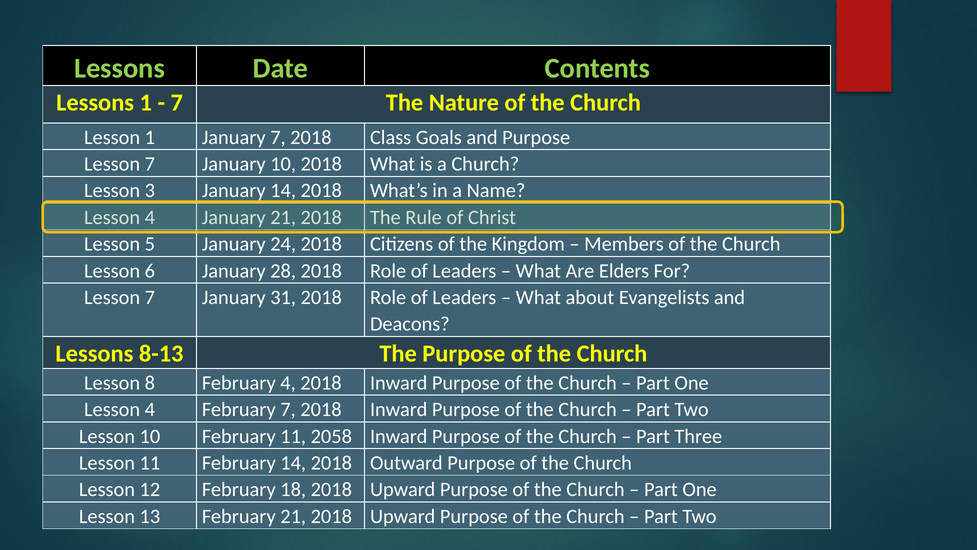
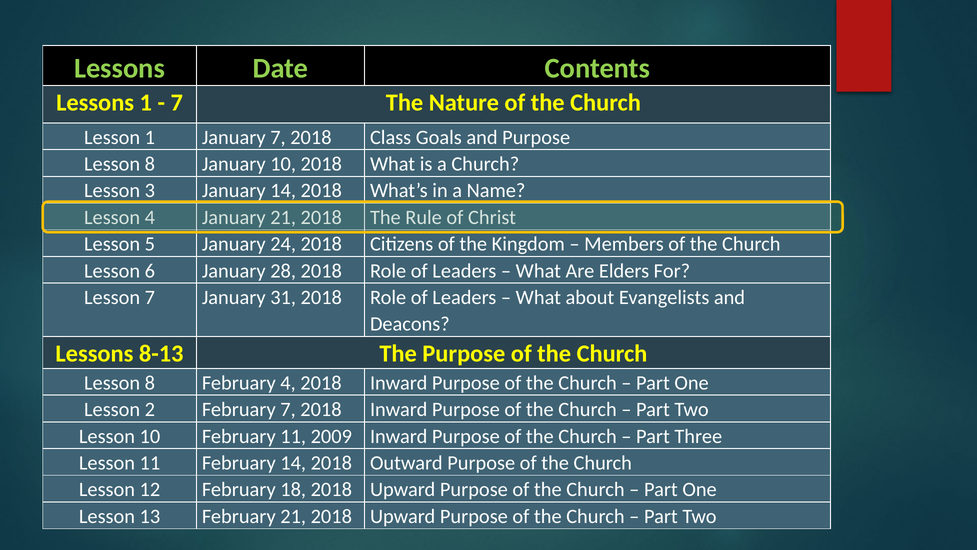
7: 7 -> 8 (150, 164)
4: 4 -> 2 (150, 409)
2058: 2058 -> 2009 (331, 436)
